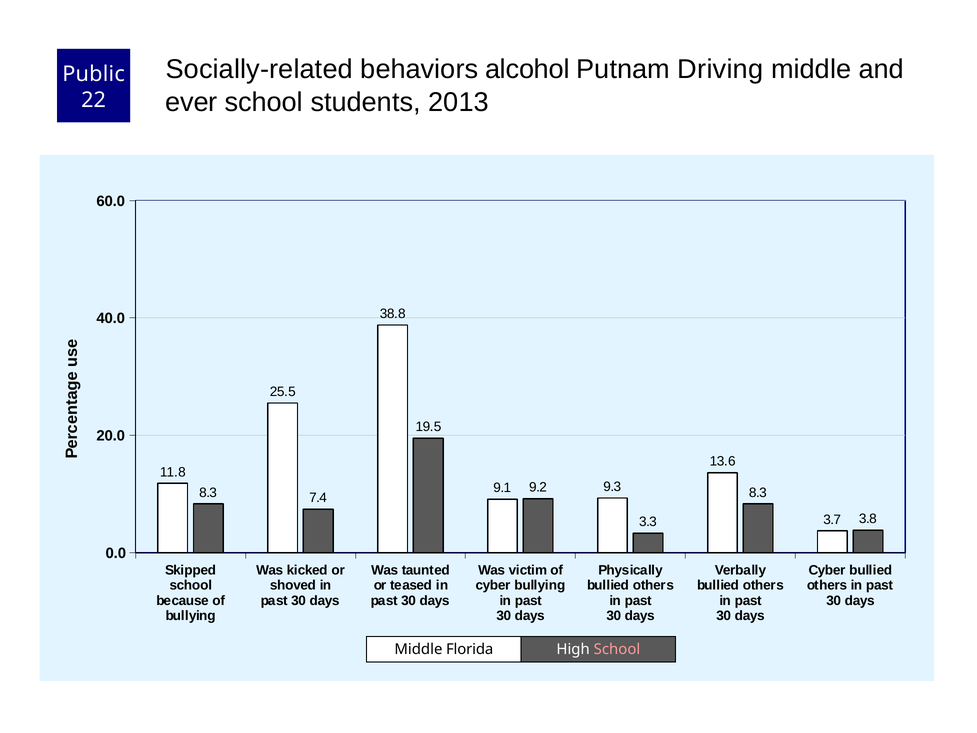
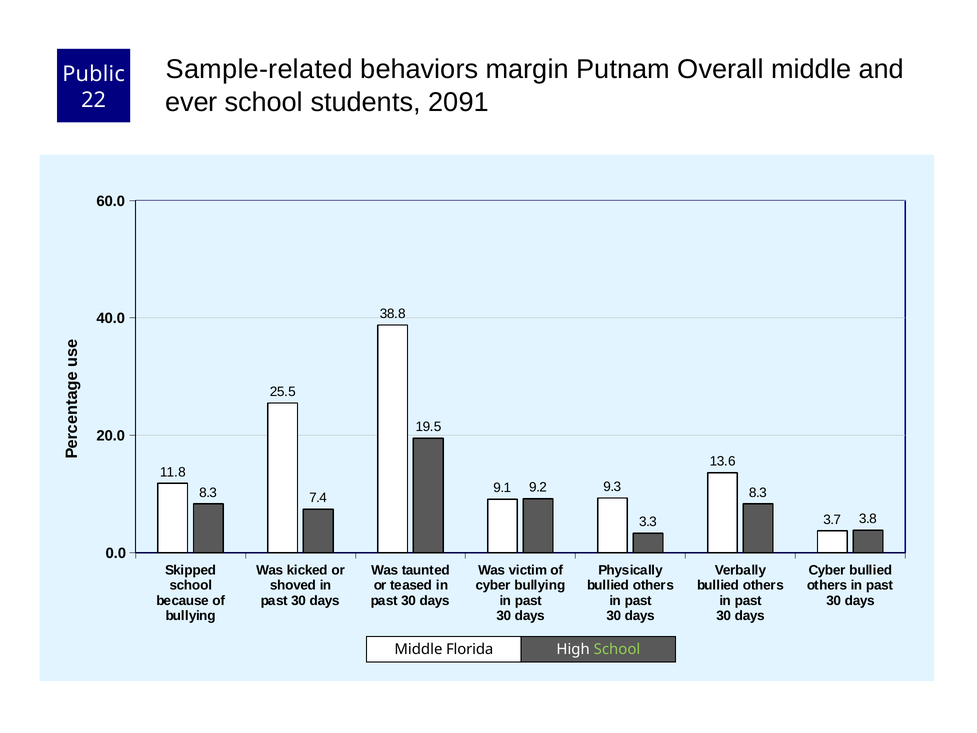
Socially-related: Socially-related -> Sample-related (259, 70)
alcohol: alcohol -> margin (527, 70)
Driving: Driving -> Overall (720, 70)
2013: 2013 -> 2091 (459, 102)
School colour: pink -> light green (617, 649)
